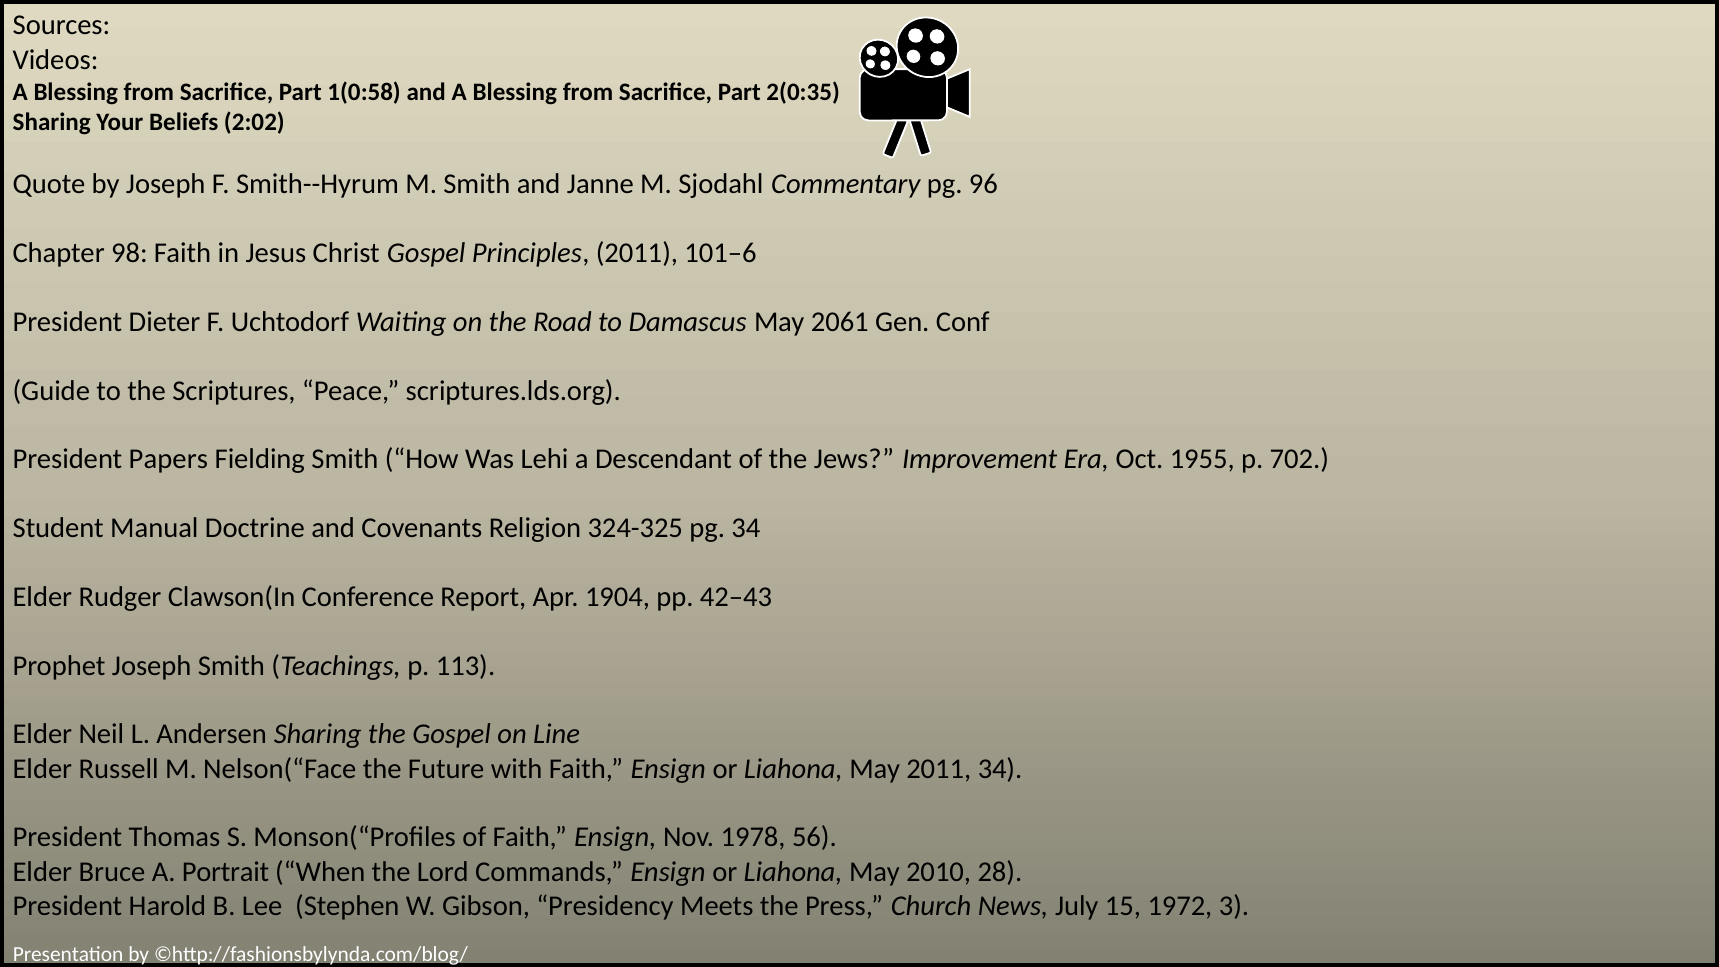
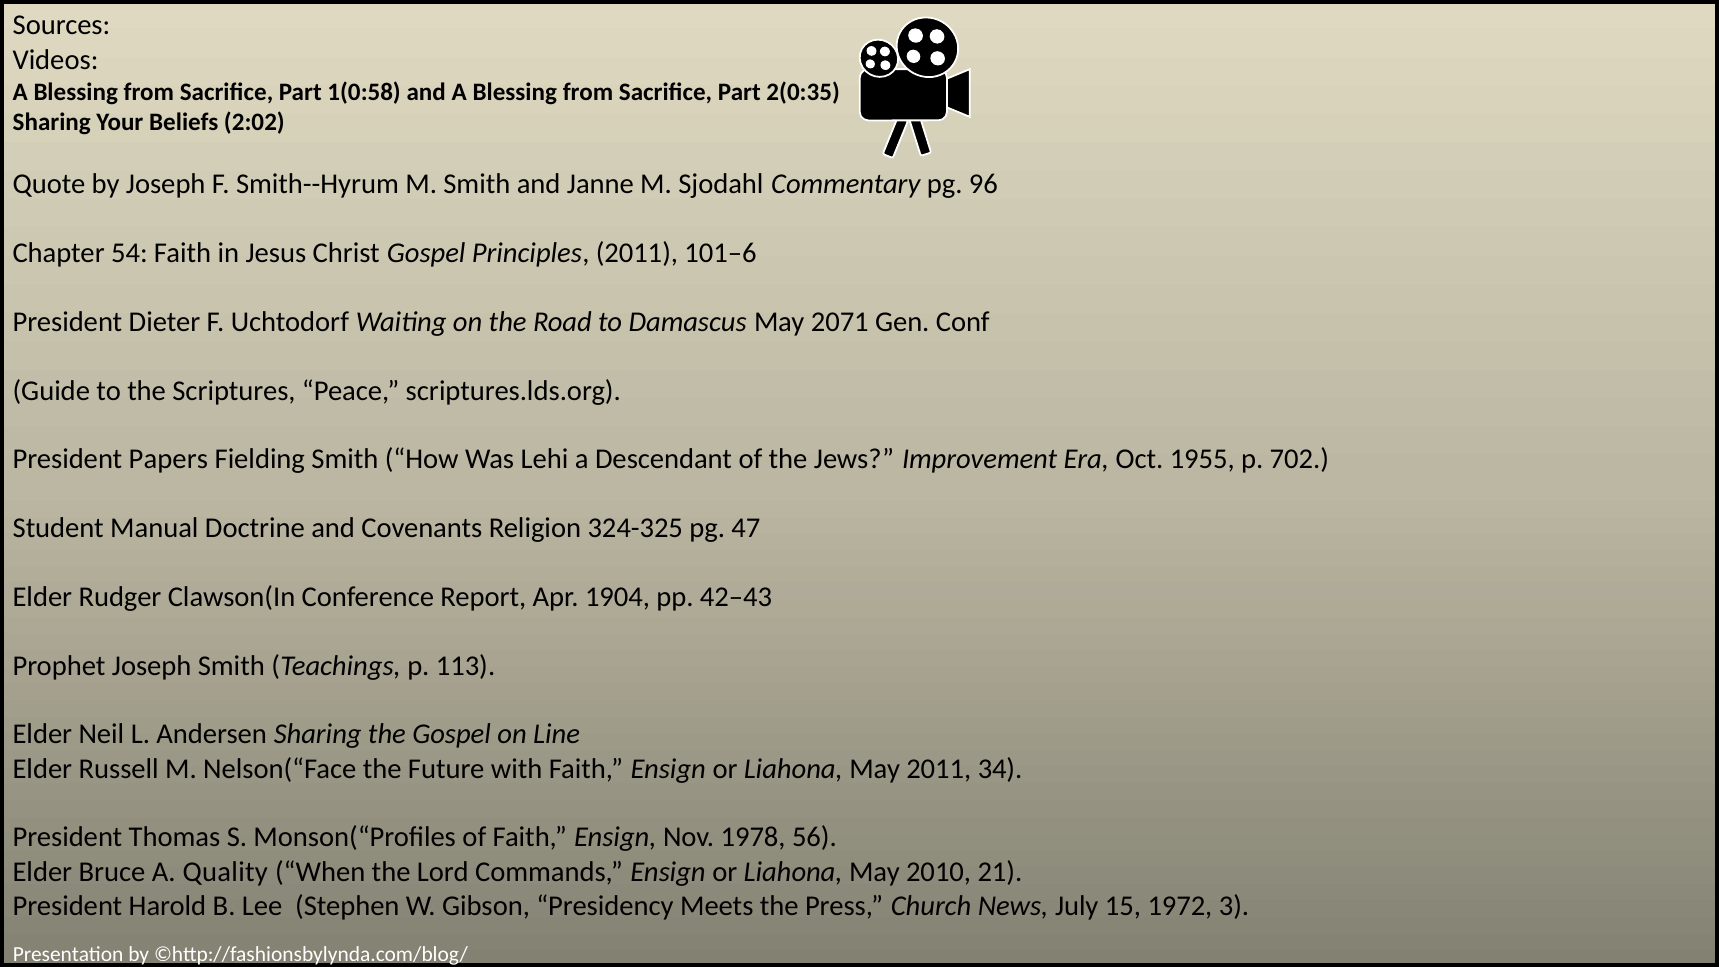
98: 98 -> 54 (129, 253)
2061: 2061 -> 2071 (840, 322)
pg 34: 34 -> 47 (746, 528)
Portrait: Portrait -> Quality (225, 872)
28: 28 -> 21 (1000, 872)
